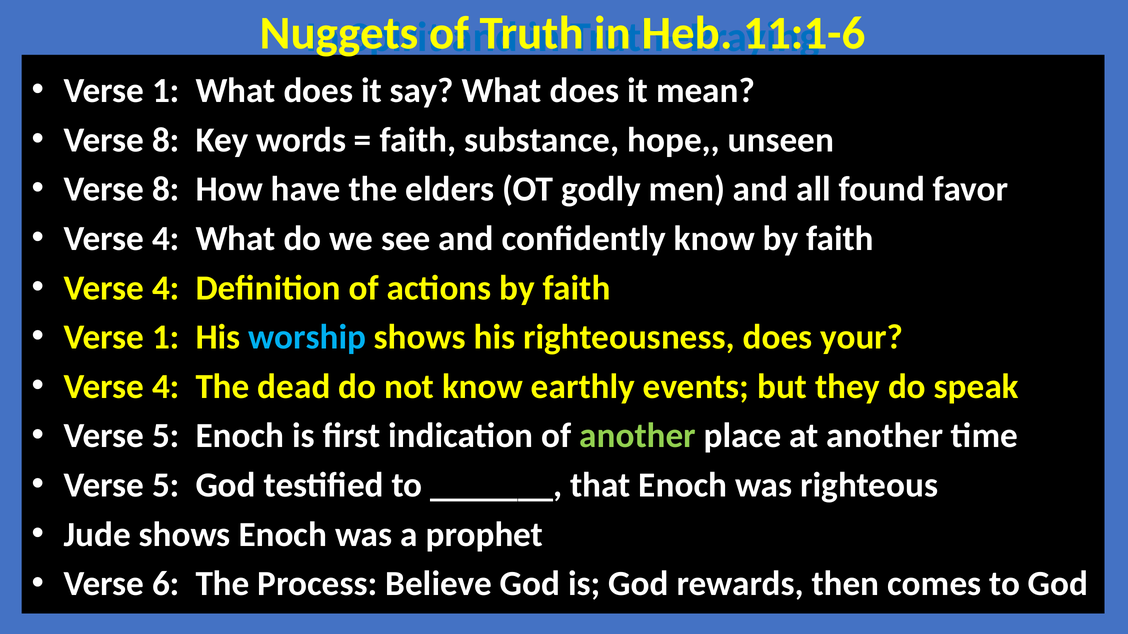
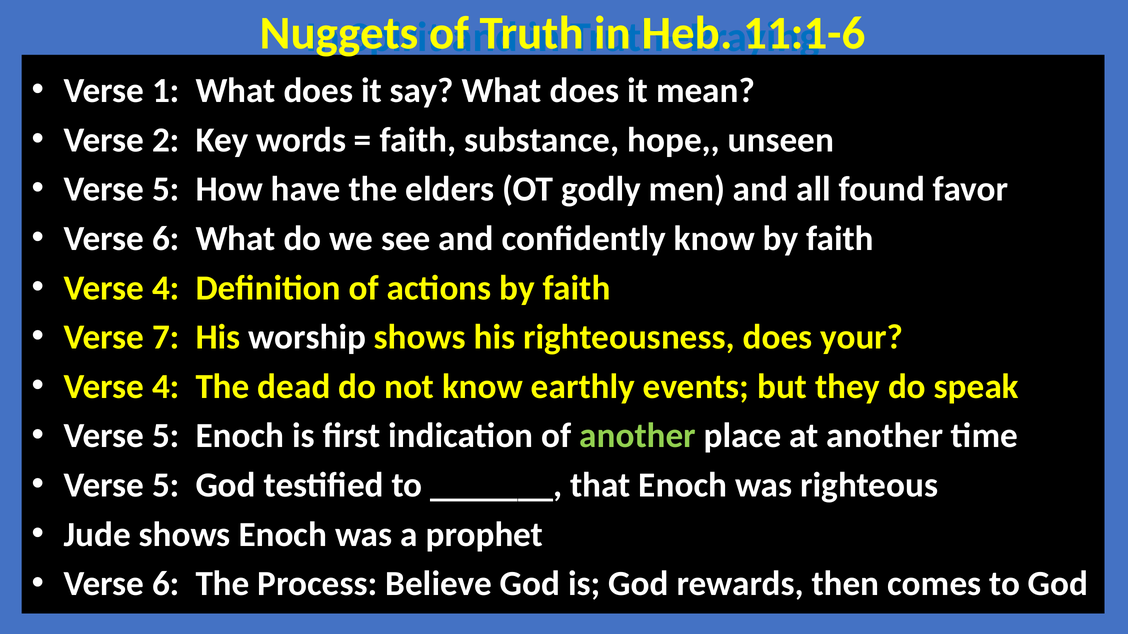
8: 8 -> 2 (166, 140)
8: 8 -> 5 (166, 189)
4: 4 -> 6 (166, 239)
1: 1 -> 7 (166, 337)
worship colour: light blue -> white (307, 337)
